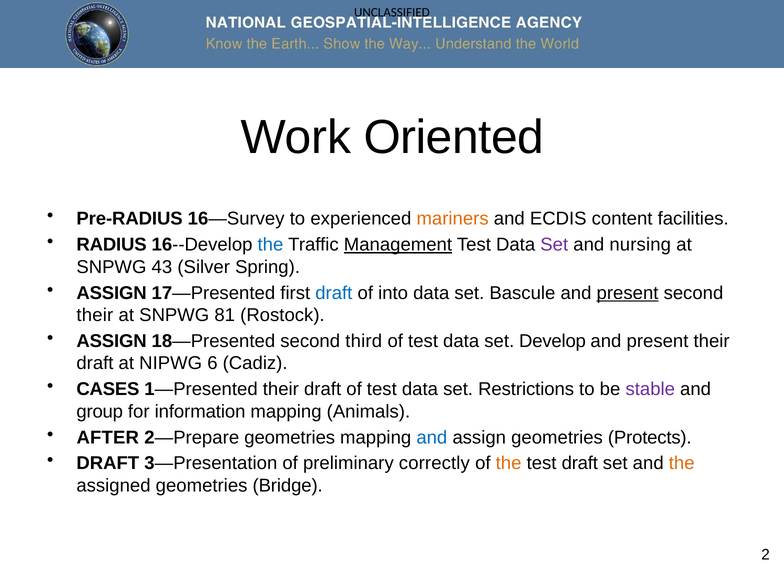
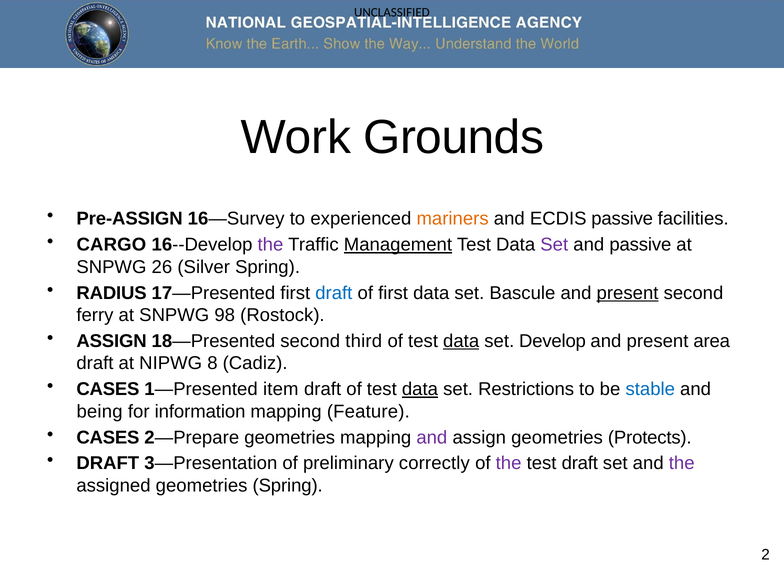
Oriented: Oriented -> Grounds (454, 137)
Pre-RADIUS: Pre-RADIUS -> Pre-ASSIGN (130, 219)
ECDIS content: content -> passive (622, 219)
RADIUS: RADIUS -> CARGO (111, 245)
the colour: blue -> purple (270, 245)
and nursing: nursing -> passive (640, 245)
43: 43 -> 26 (162, 267)
ASSIGN: ASSIGN -> RADIUS (112, 293)
of into: into -> first (393, 293)
their: their -> ferry (95, 315)
81: 81 -> 98 (225, 315)
data underline: none -> present (461, 341)
present their: their -> area (712, 341)
6: 6 -> 8 (212, 363)
1—Presented their: their -> item (281, 389)
data underline: none -> present (420, 389)
stable colour: purple -> blue (650, 389)
group: group -> being (100, 411)
Animals: Animals -> Feature (368, 411)
AFTER: AFTER -> CASES (108, 437)
and colour: blue -> purple (432, 437)
the colour: orange -> purple (509, 463)
the colour: orange -> purple (682, 463)
geometries Bridge: Bridge -> Spring (288, 486)
